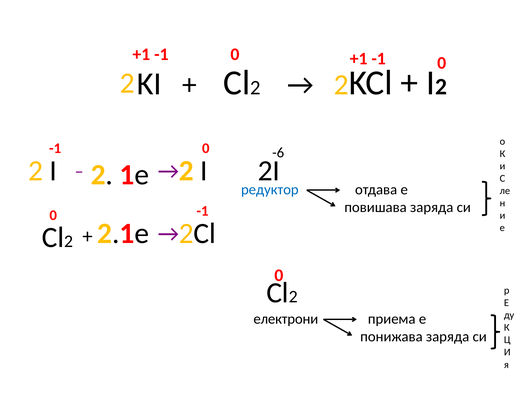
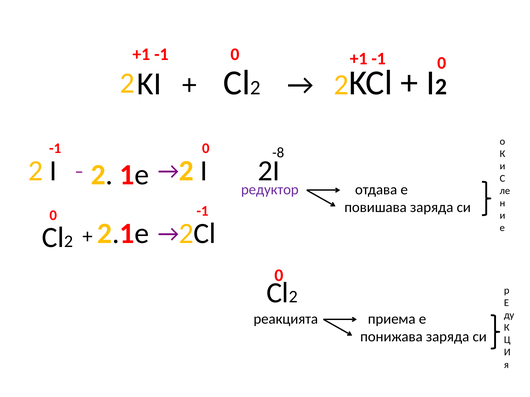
-6: -6 -> -8 (278, 153)
редуктор colour: blue -> purple (270, 190)
електрони: електрони -> реакцията (286, 319)
